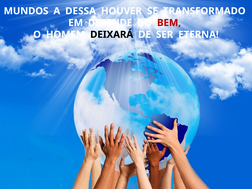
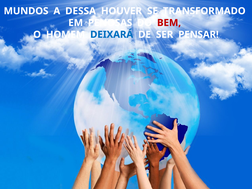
DEPENDE: DEPENDE -> PENOSAS (110, 23)
DEIXARÁ colour: black -> blue (112, 35)
ETERNA: ETERNA -> PENSAR (198, 35)
